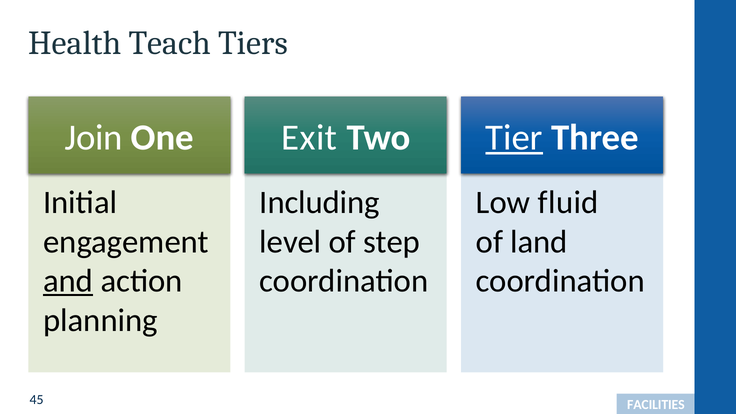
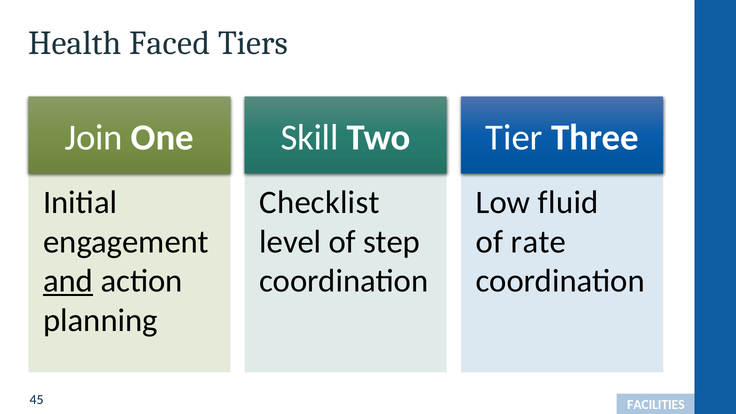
Teach: Teach -> Faced (170, 43)
Exit: Exit -> Skill (310, 138)
Tier underline: present -> none (514, 138)
Including: Including -> Checklist (319, 203)
land: land -> rate (539, 242)
